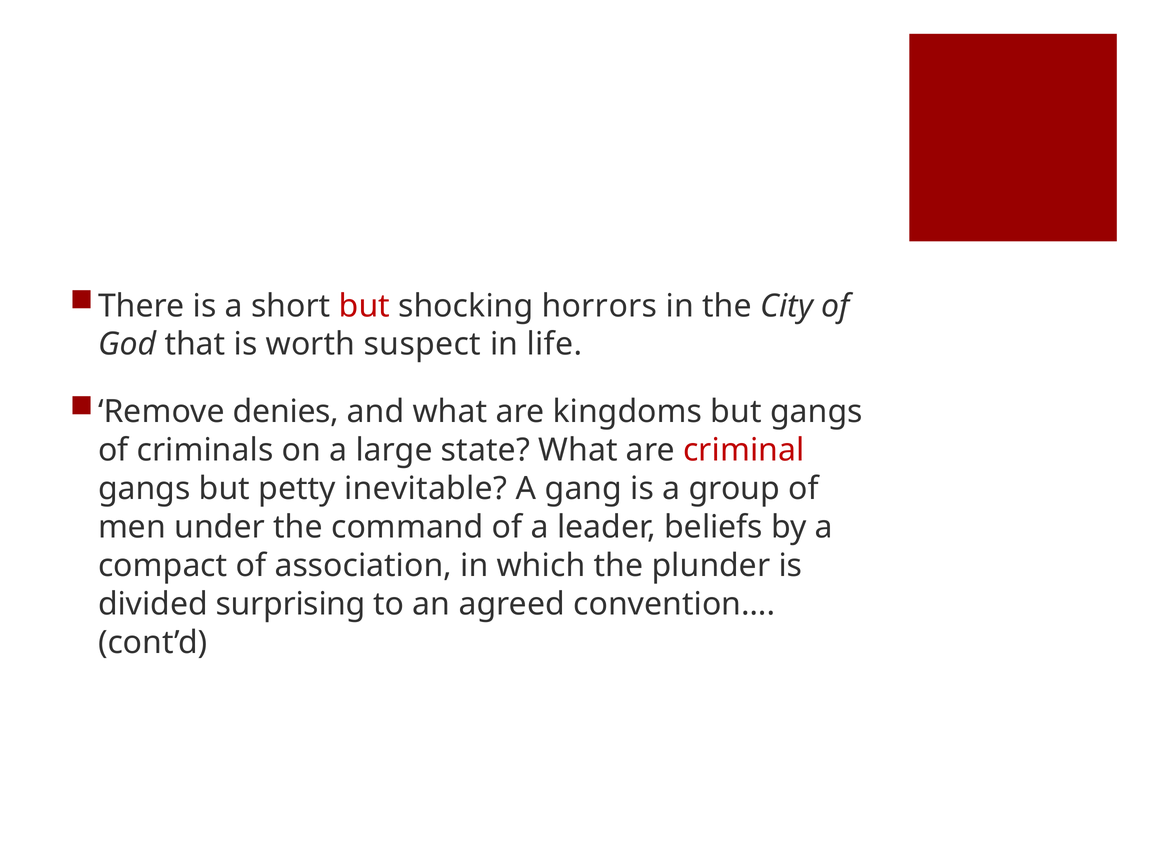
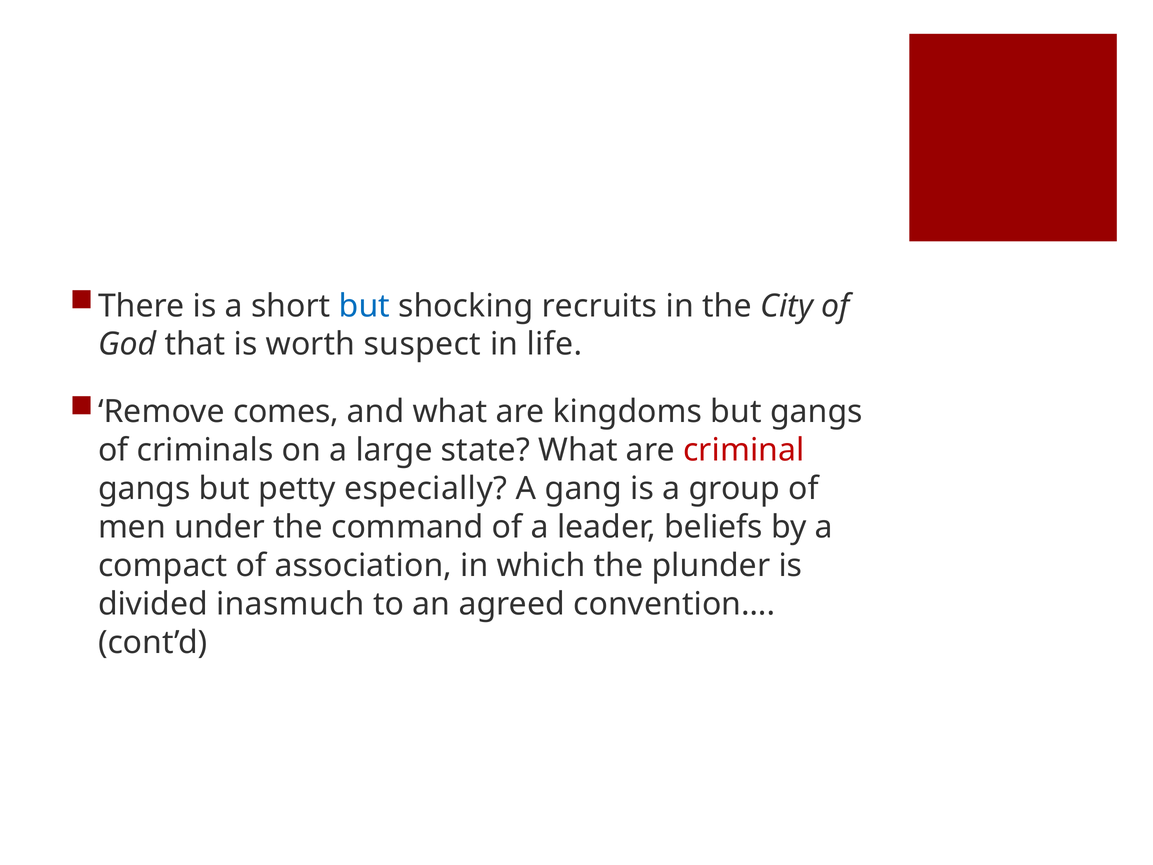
but colour: red -> blue (364, 306)
horrors: horrors -> recruits (599, 306)
denies: denies -> comes (286, 412)
inevitable: inevitable -> especially (426, 488)
surprising: surprising -> inasmuch (290, 604)
